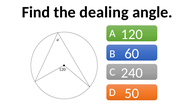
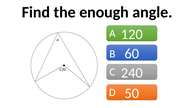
dealing: dealing -> enough (104, 12)
